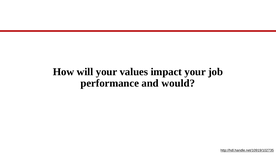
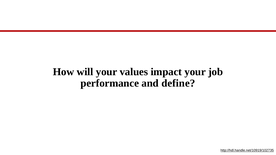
would: would -> define (178, 83)
